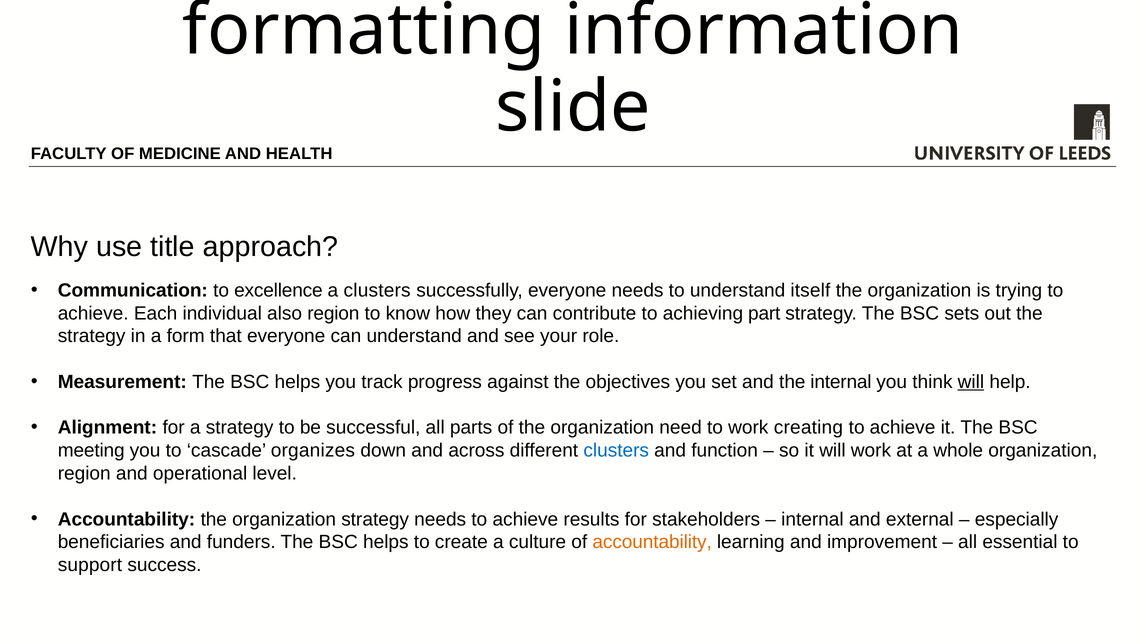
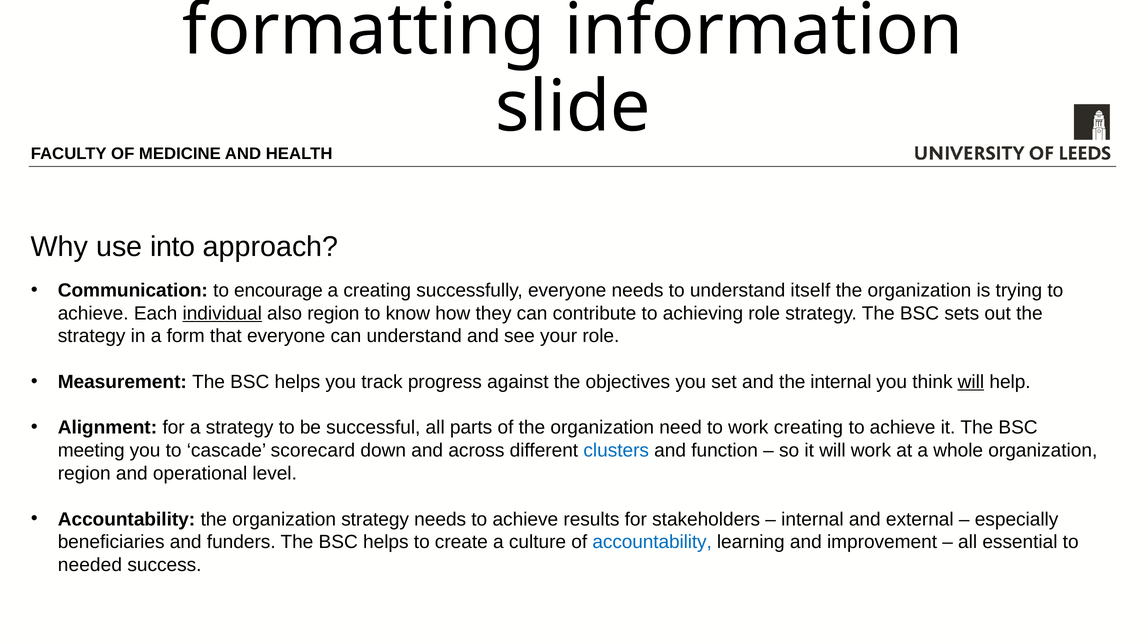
title: title -> into (173, 247)
excellence: excellence -> encourage (278, 291)
a clusters: clusters -> creating (377, 291)
individual underline: none -> present (222, 314)
achieving part: part -> role (764, 314)
organizes: organizes -> scorecard (313, 451)
accountability colour: orange -> blue (652, 543)
support: support -> needed (90, 566)
